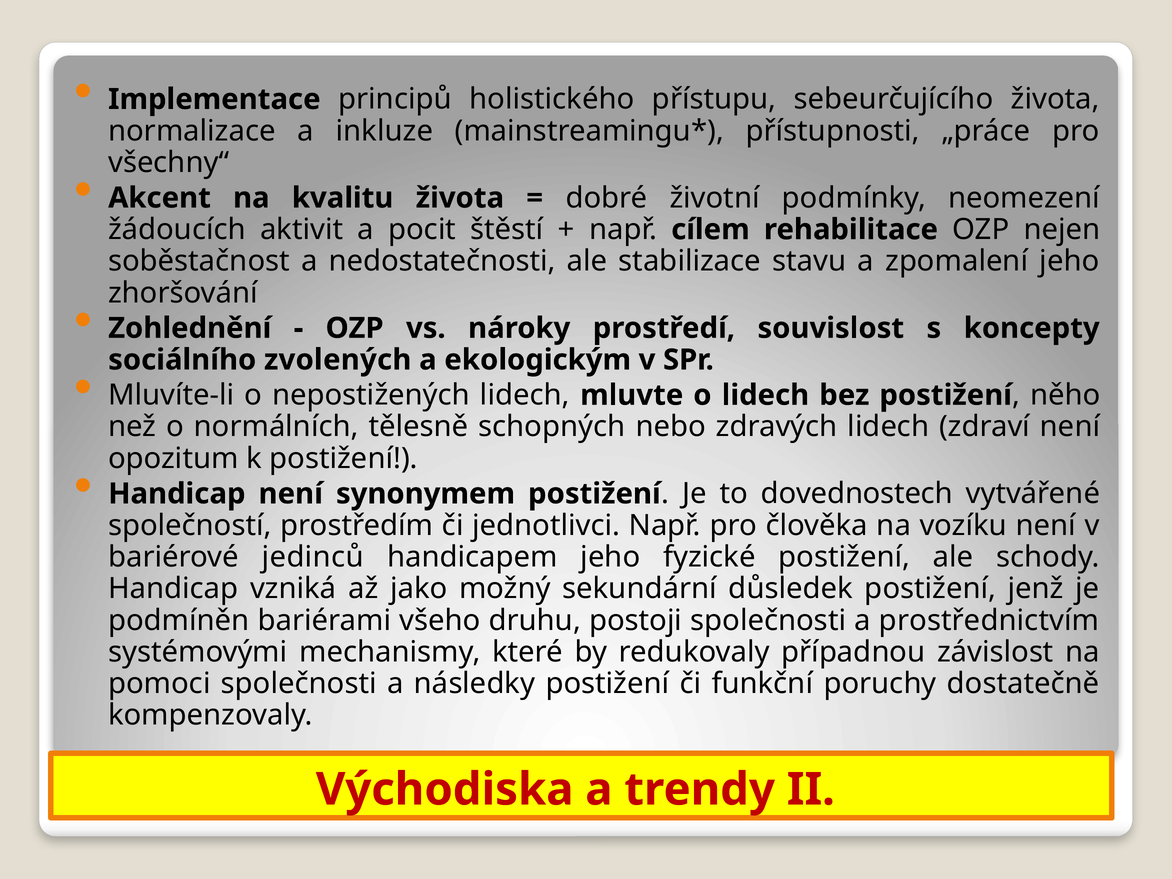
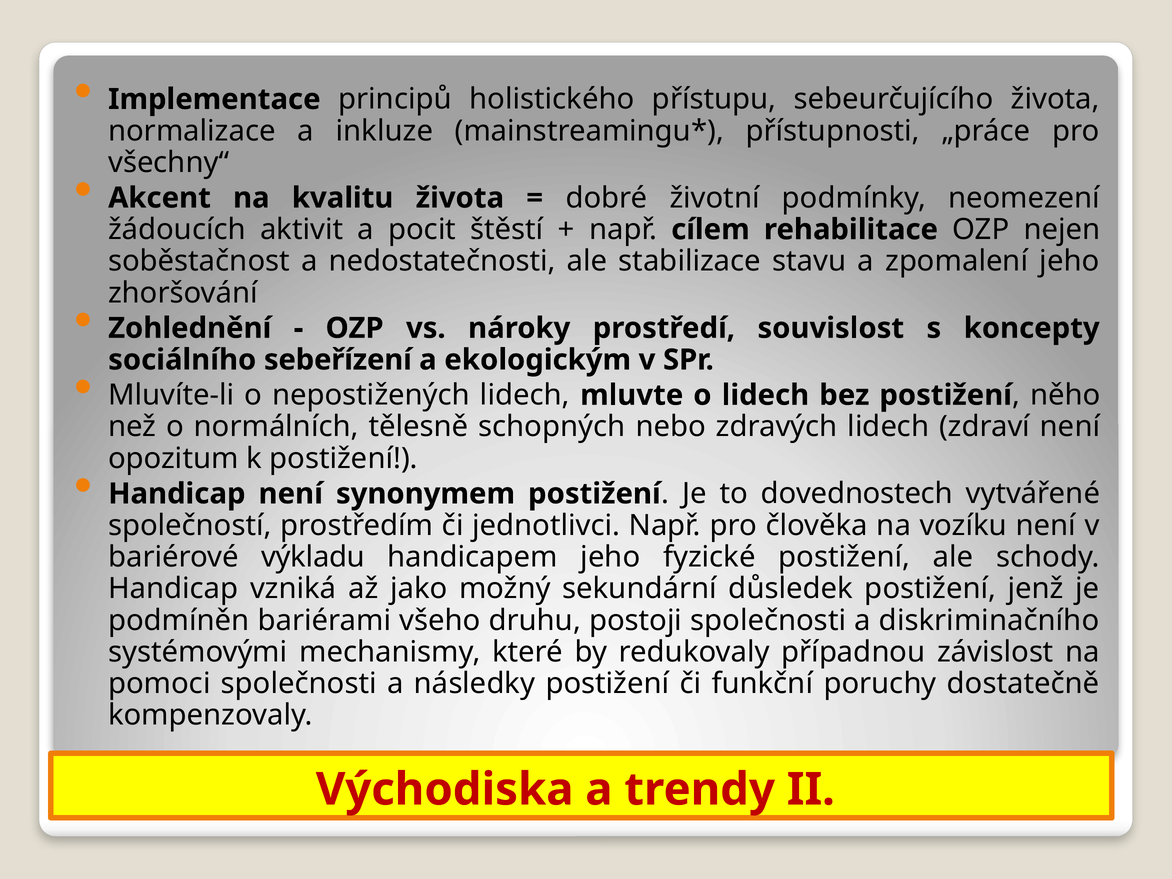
zvolených: zvolených -> sebeřízení (338, 360)
jedinců: jedinců -> výkladu (313, 557)
prostřednictvím: prostřednictvím -> diskriminačního (989, 620)
